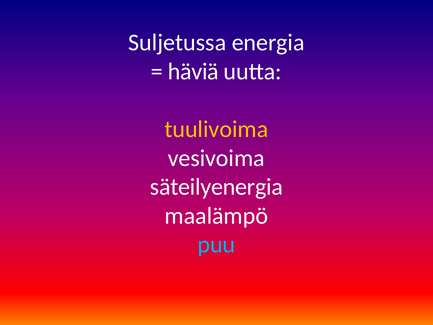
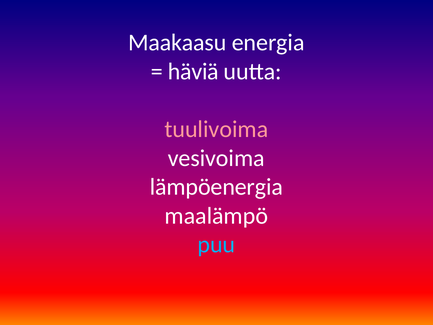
Suljetussa: Suljetussa -> Maakaasu (177, 43)
tuulivoima colour: yellow -> pink (216, 129)
säteilyenergia: säteilyenergia -> lämpöenergia (216, 187)
